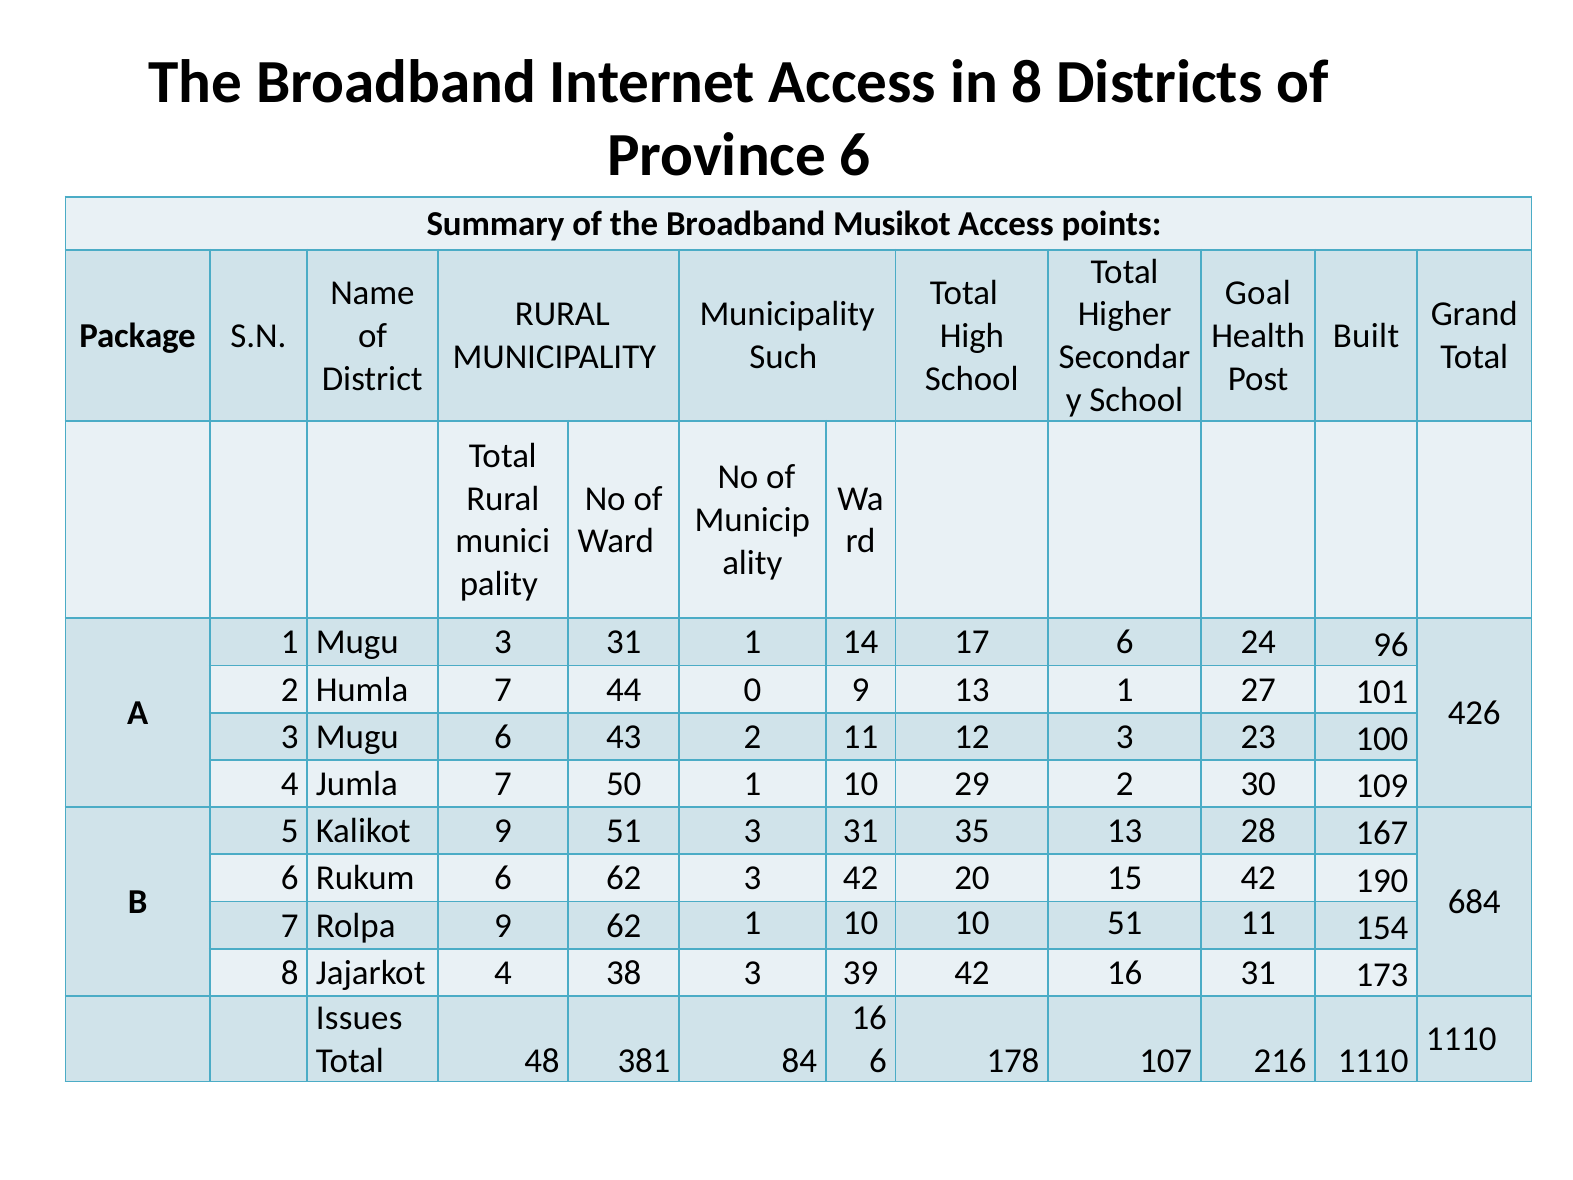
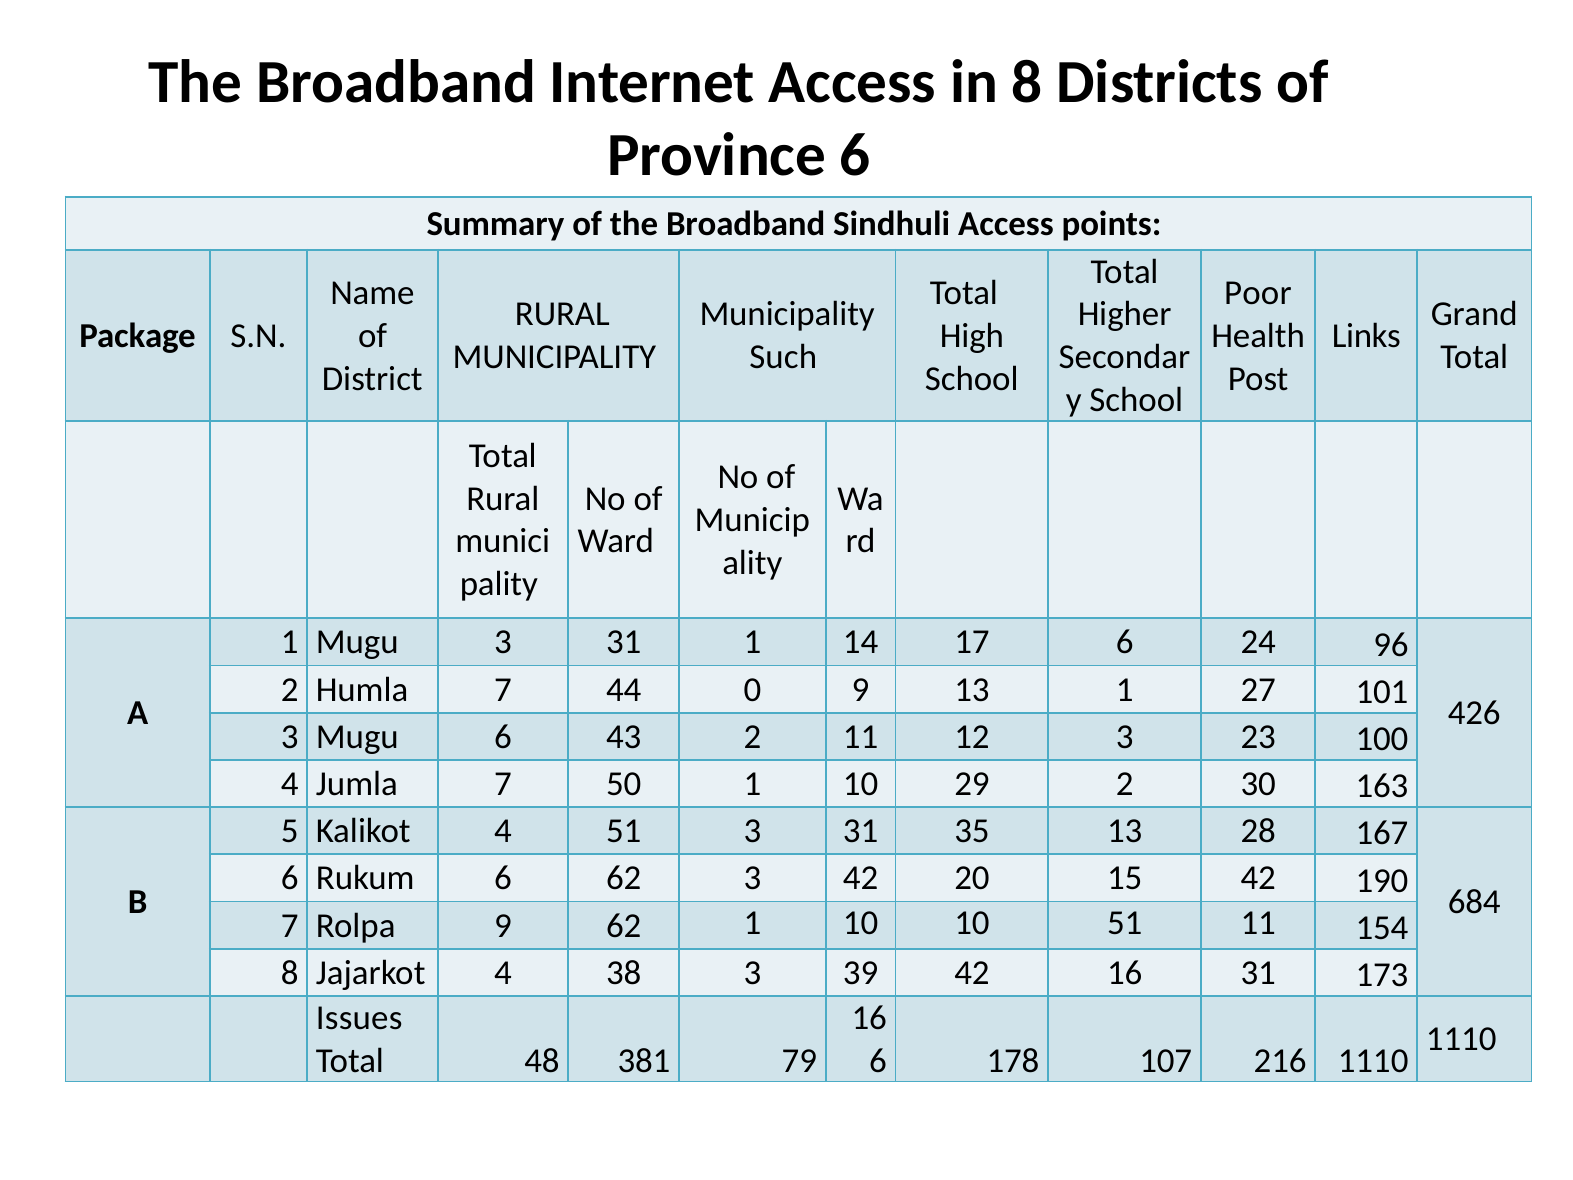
Musikot: Musikot -> Sindhuli (892, 224)
Goal: Goal -> Poor (1258, 293)
Built: Built -> Links (1366, 336)
109: 109 -> 163 (1382, 786)
Kalikot 9: 9 -> 4 (503, 831)
84: 84 -> 79 (799, 1060)
